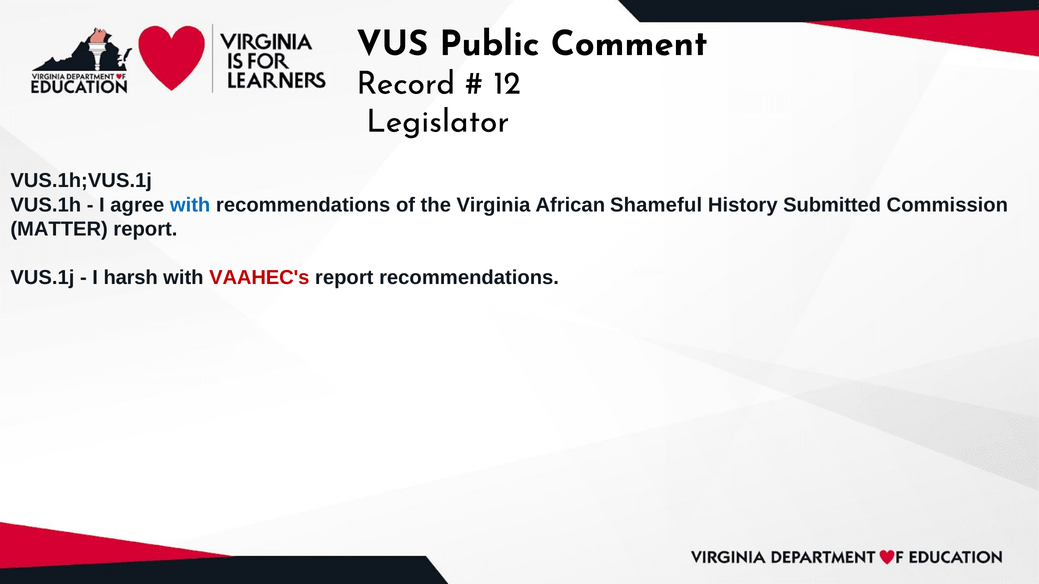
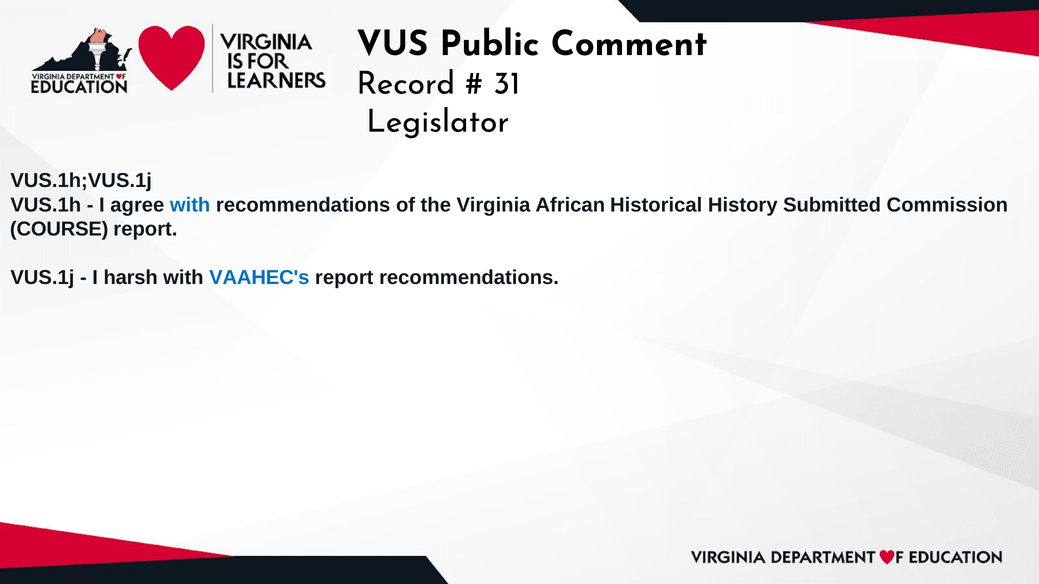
12: 12 -> 31 (507, 83)
Shameful: Shameful -> Historical (656, 205)
MATTER: MATTER -> COURSE (59, 229)
VAAHEC's colour: red -> blue (259, 278)
